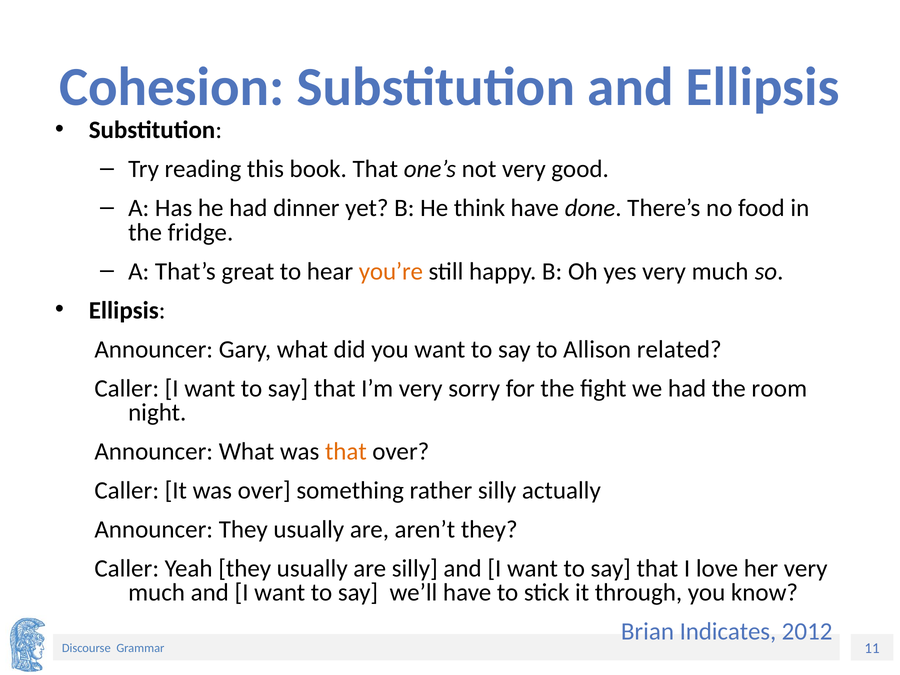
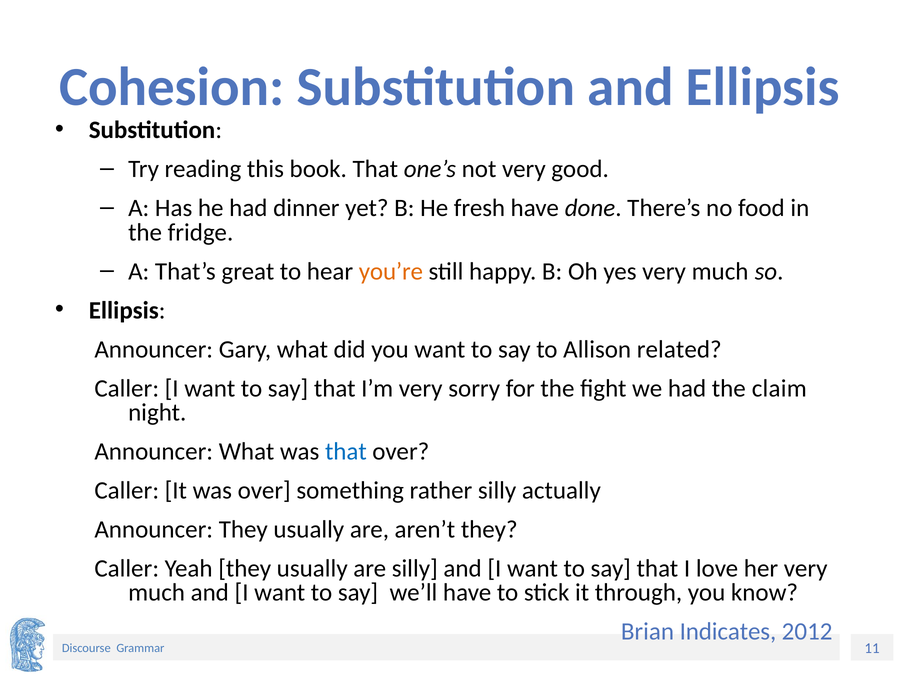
think: think -> fresh (479, 208)
room: room -> claim (779, 388)
that colour: orange -> blue (346, 451)
